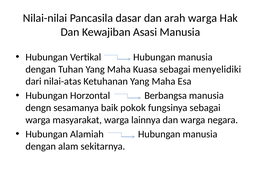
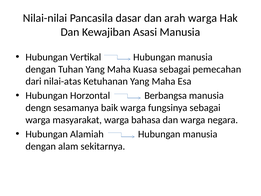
menyelidiki: menyelidiki -> pemecahan (217, 69)
baik pokok: pokok -> warga (133, 108)
lainnya: lainnya -> bahasa (146, 120)
